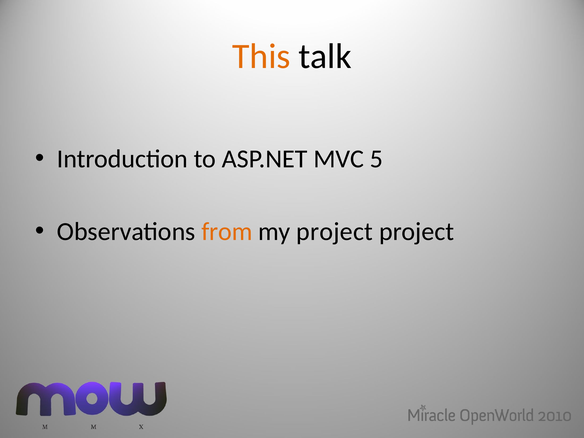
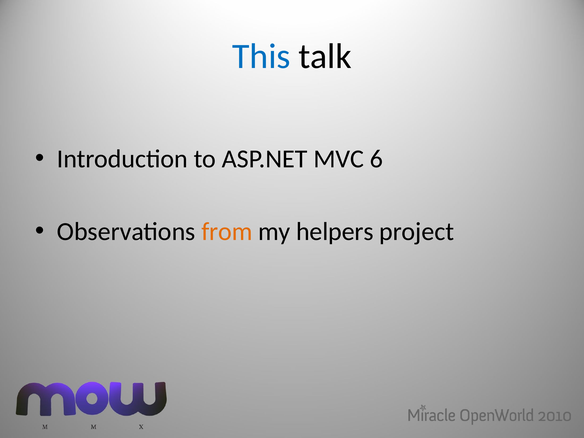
This colour: orange -> blue (261, 57)
5: 5 -> 6 (376, 159)
my project: project -> helpers (335, 232)
